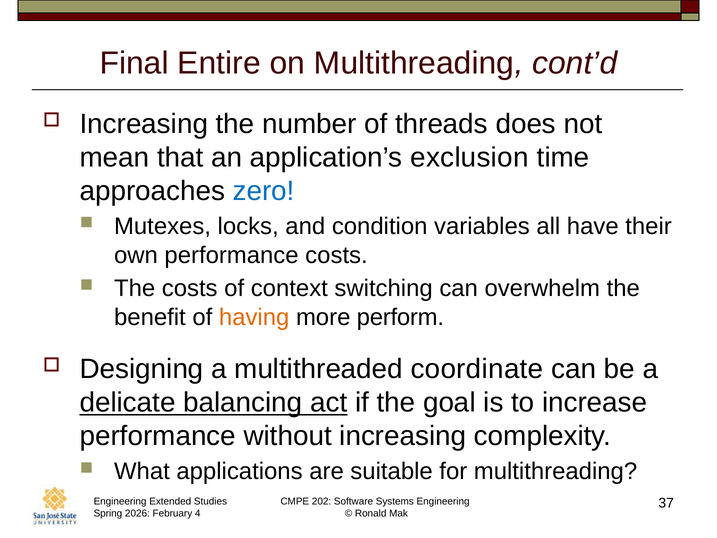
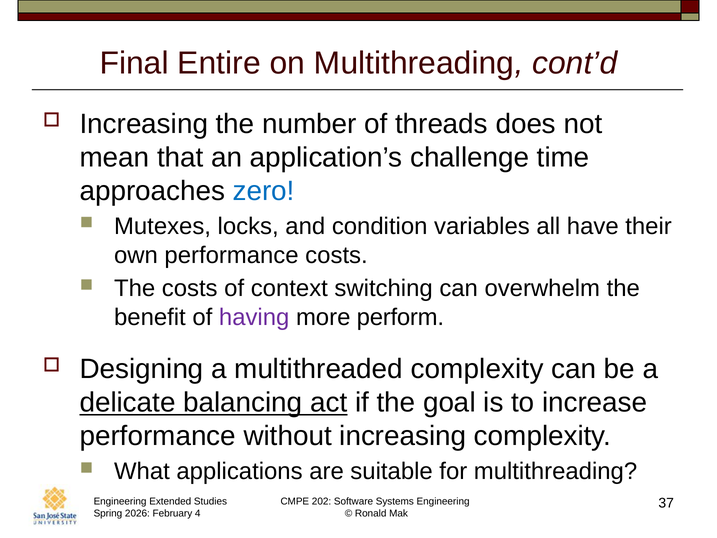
exclusion: exclusion -> challenge (470, 157)
having colour: orange -> purple (254, 317)
multithreaded coordinate: coordinate -> complexity (477, 369)
